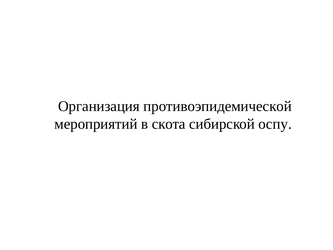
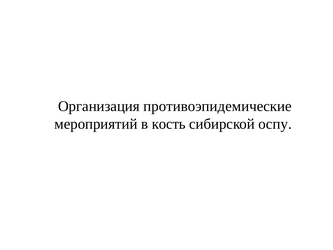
противоэпидемической: противоэпидемической -> противоэпидемические (218, 106)
скота: скота -> кость (169, 124)
